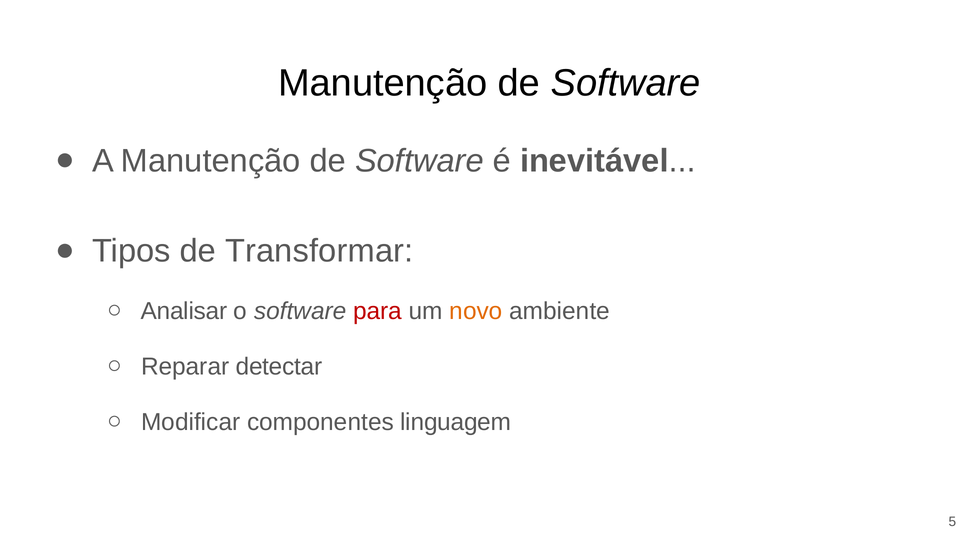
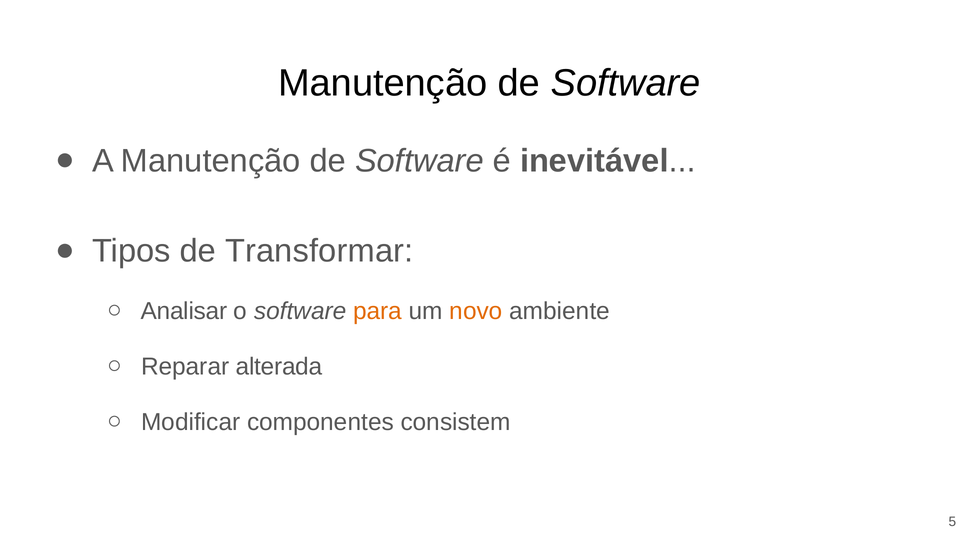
para colour: red -> orange (377, 311)
detectar: detectar -> alterada (279, 366)
linguagem: linguagem -> consistem (456, 422)
